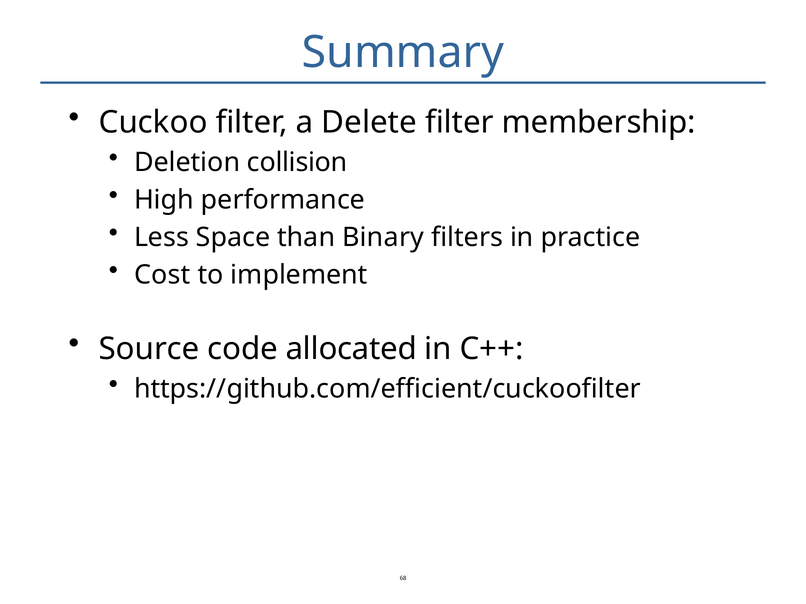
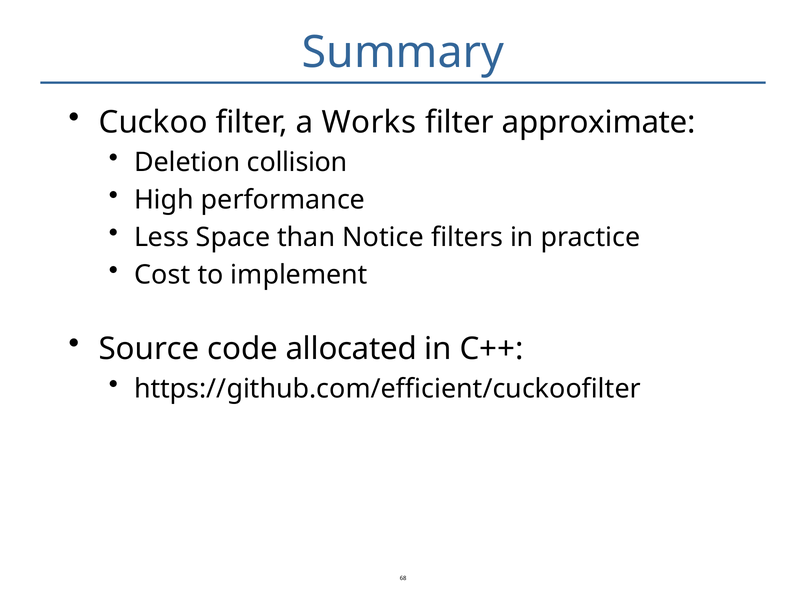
Delete: Delete -> Works (369, 122)
membership: membership -> approximate (599, 122)
Binary: Binary -> Notice (383, 238)
